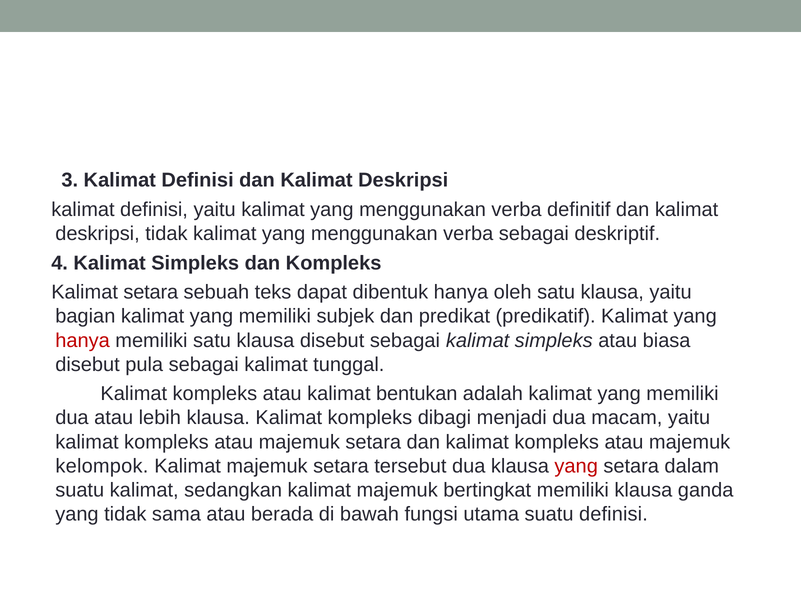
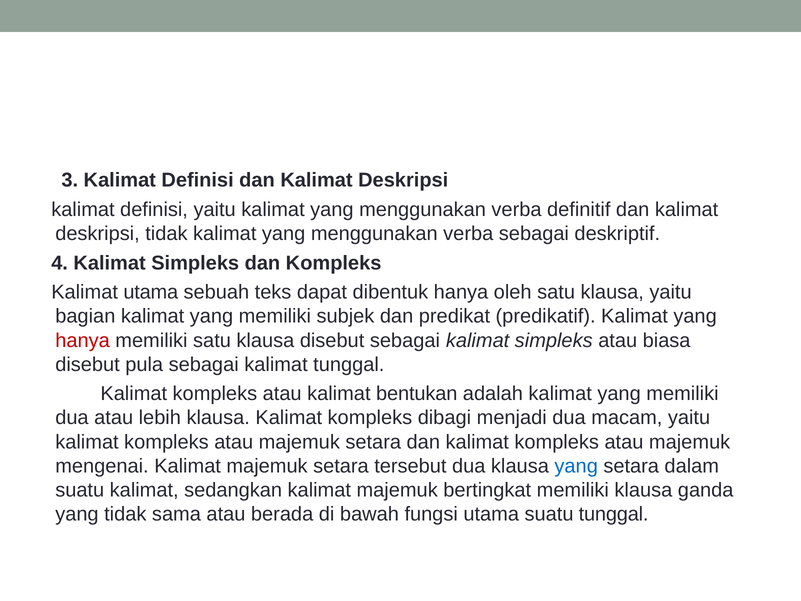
Kalimat setara: setara -> utama (151, 292)
kelompok: kelompok -> mengenai (102, 466)
yang colour: red -> blue (576, 466)
suatu definisi: definisi -> tunggal (614, 514)
